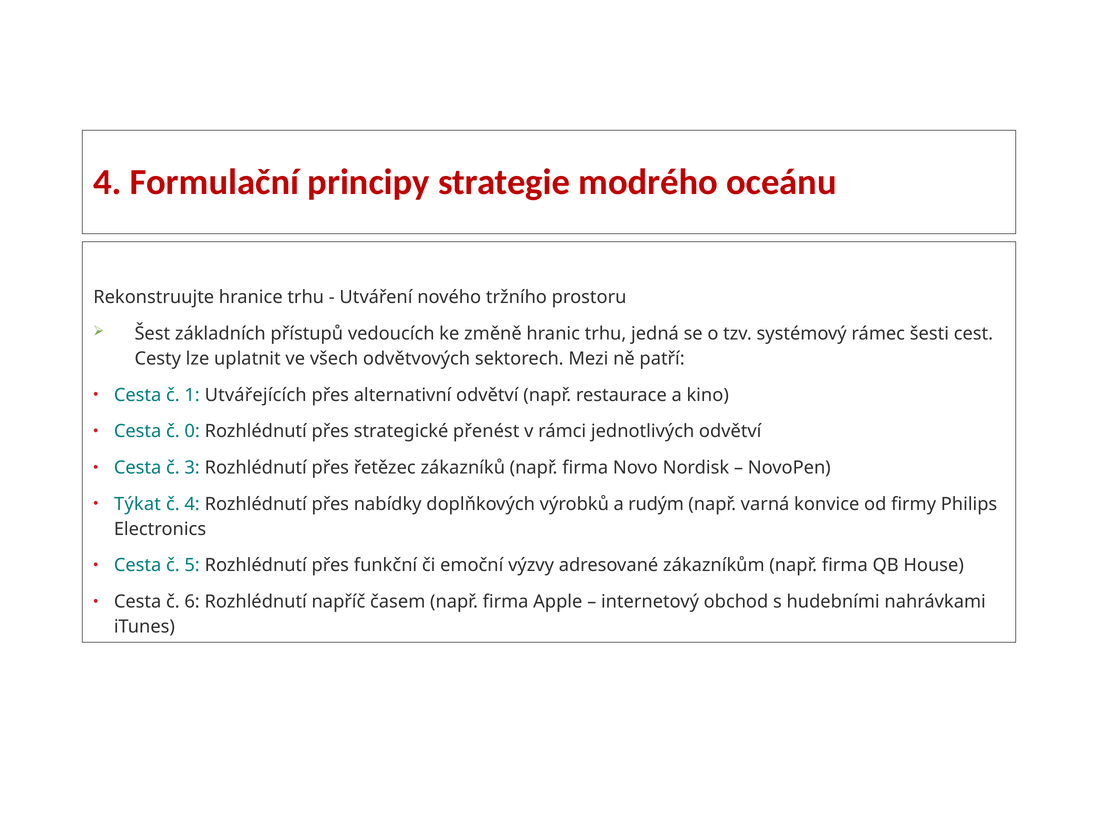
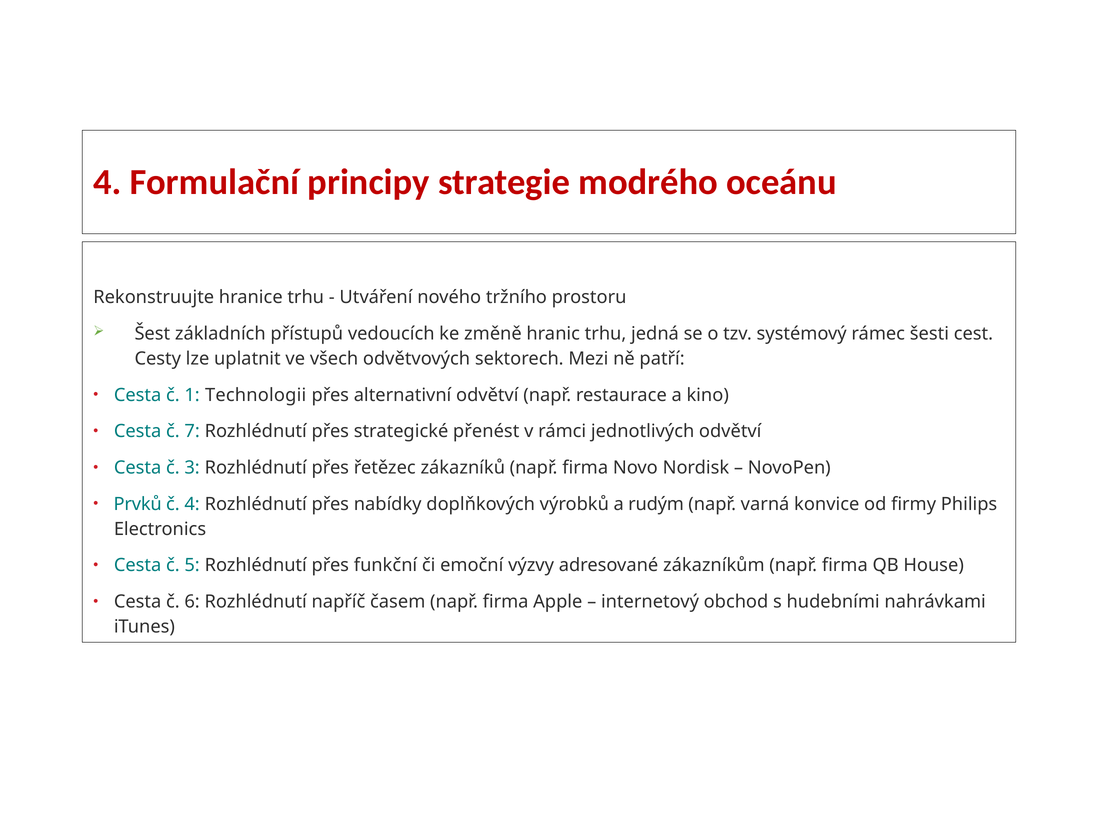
Utvářejících: Utvářejících -> Technologii (256, 395)
0: 0 -> 7 (192, 431)
Týkat: Týkat -> Prvků (138, 504)
